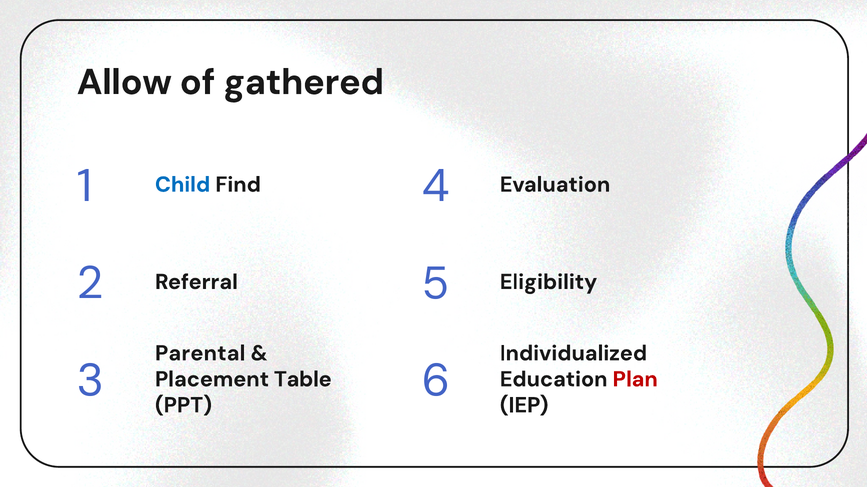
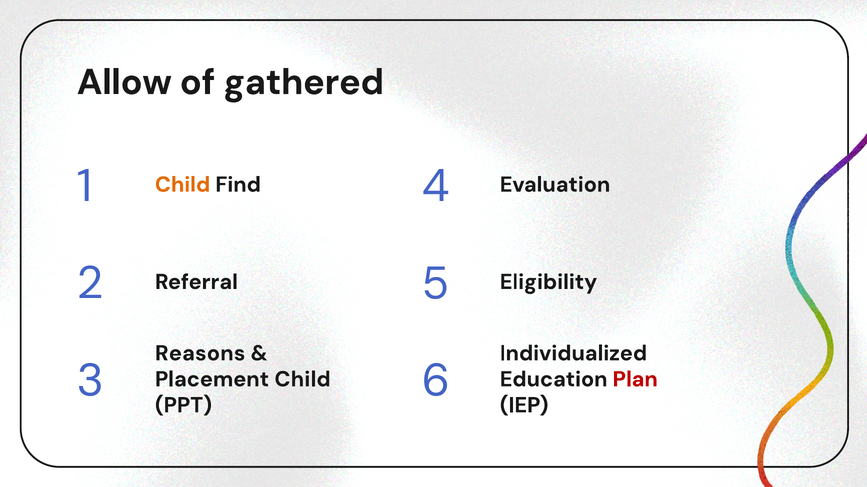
Child colour: blue -> orange (183, 185)
Parental: Parental -> Reasons (200, 354)
Placement Table: Table -> Child (303, 380)
